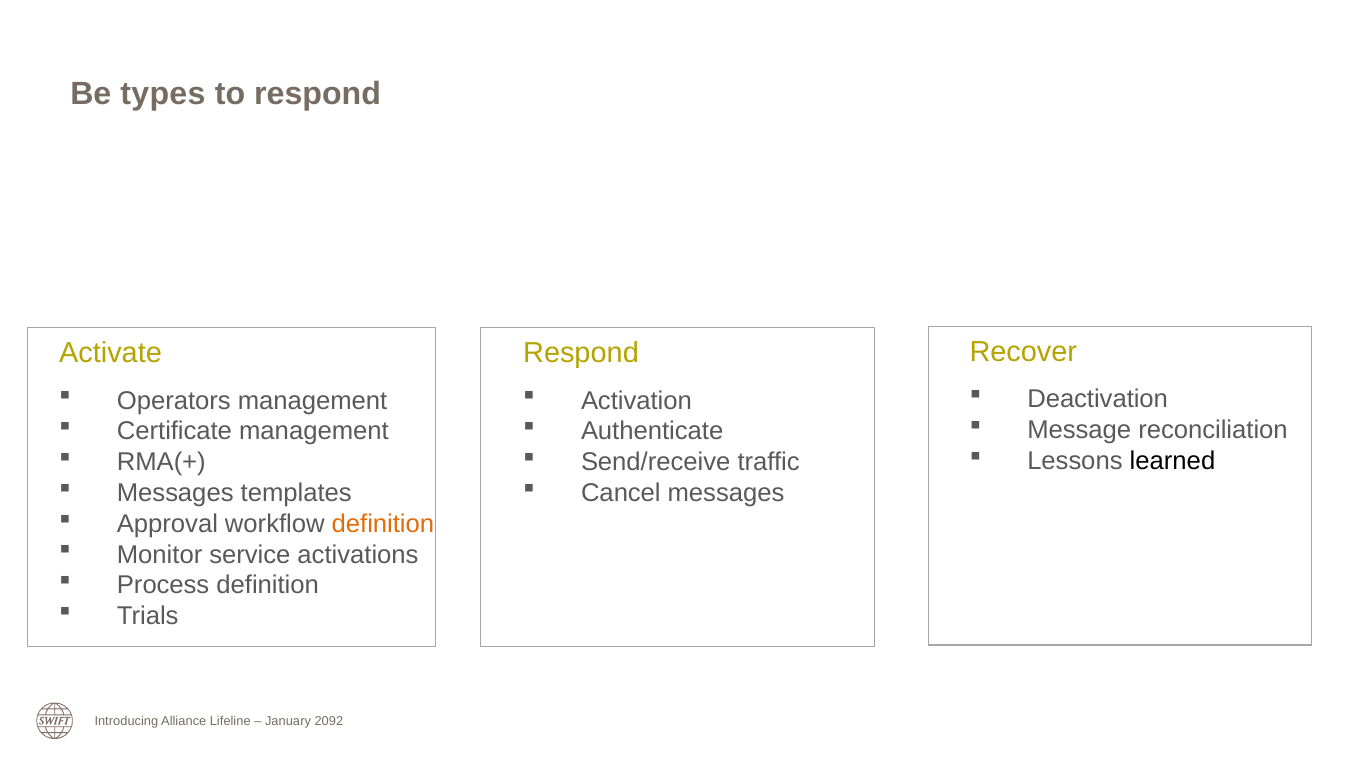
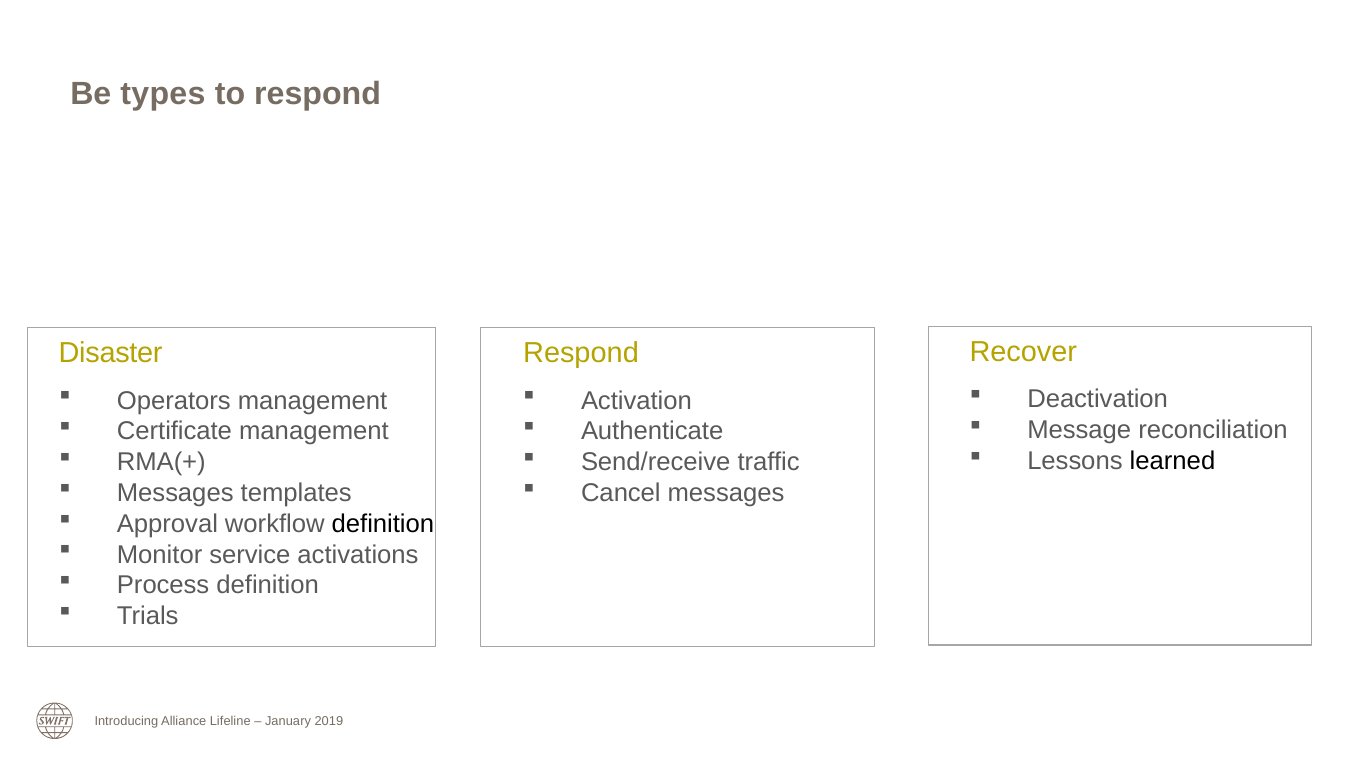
Activate: Activate -> Disaster (111, 353)
definition colour: orange -> black (383, 524)
2092: 2092 -> 2019 (329, 722)
